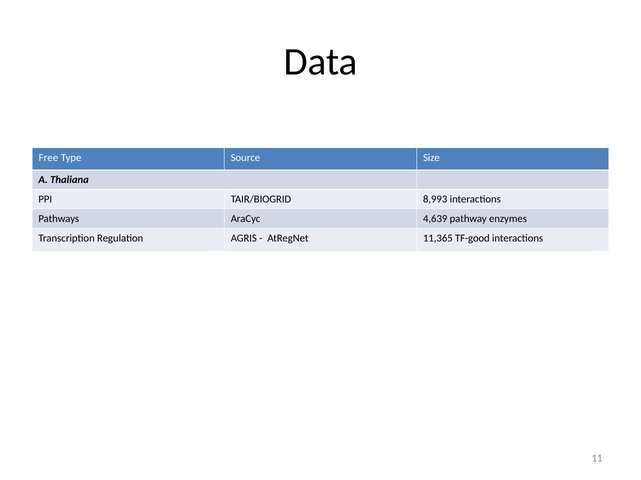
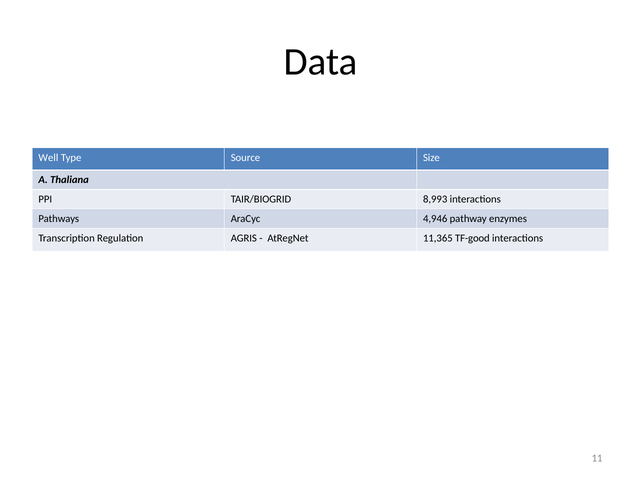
Free: Free -> Well (48, 158)
4,639: 4,639 -> 4,946 (435, 219)
